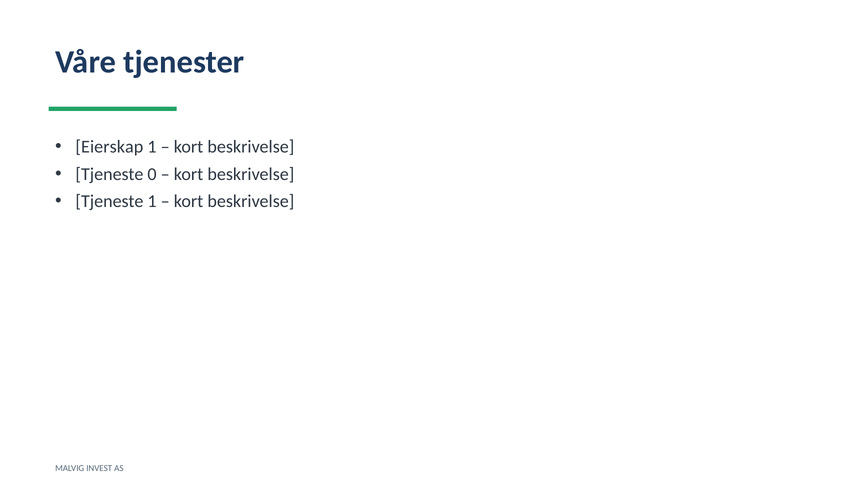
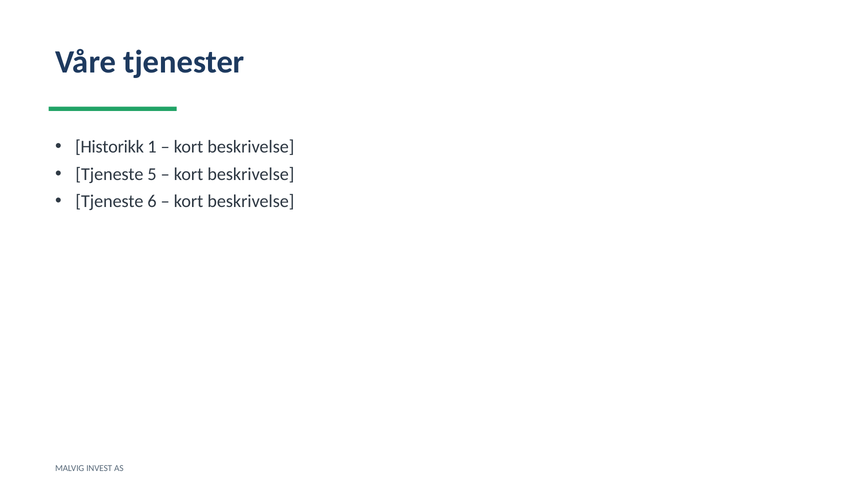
Eierskap: Eierskap -> Historikk (110, 147)
0: 0 -> 5 (152, 174)
Tjeneste 1: 1 -> 6 (152, 201)
